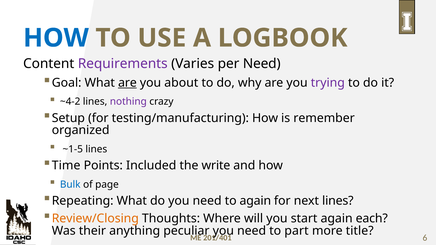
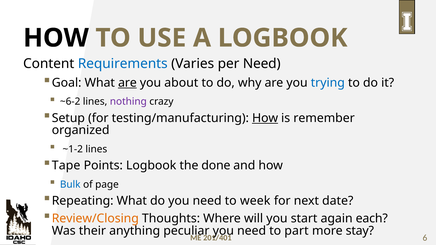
HOW colour: blue -> black (56, 38)
Requirements colour: purple -> blue (123, 64)
trying colour: purple -> blue (328, 83)
~4-2: ~4-2 -> ~6-2 (70, 102)
How underline: none -> present (265, 118)
~1-5: ~1-5 -> ~1-2 (73, 149)
Time: Time -> Tape (66, 166)
Points Included: Included -> Logbook (151, 166)
write: write -> done (216, 166)
to again: again -> week (255, 201)
next lines: lines -> date (338, 201)
title: title -> stay (360, 231)
